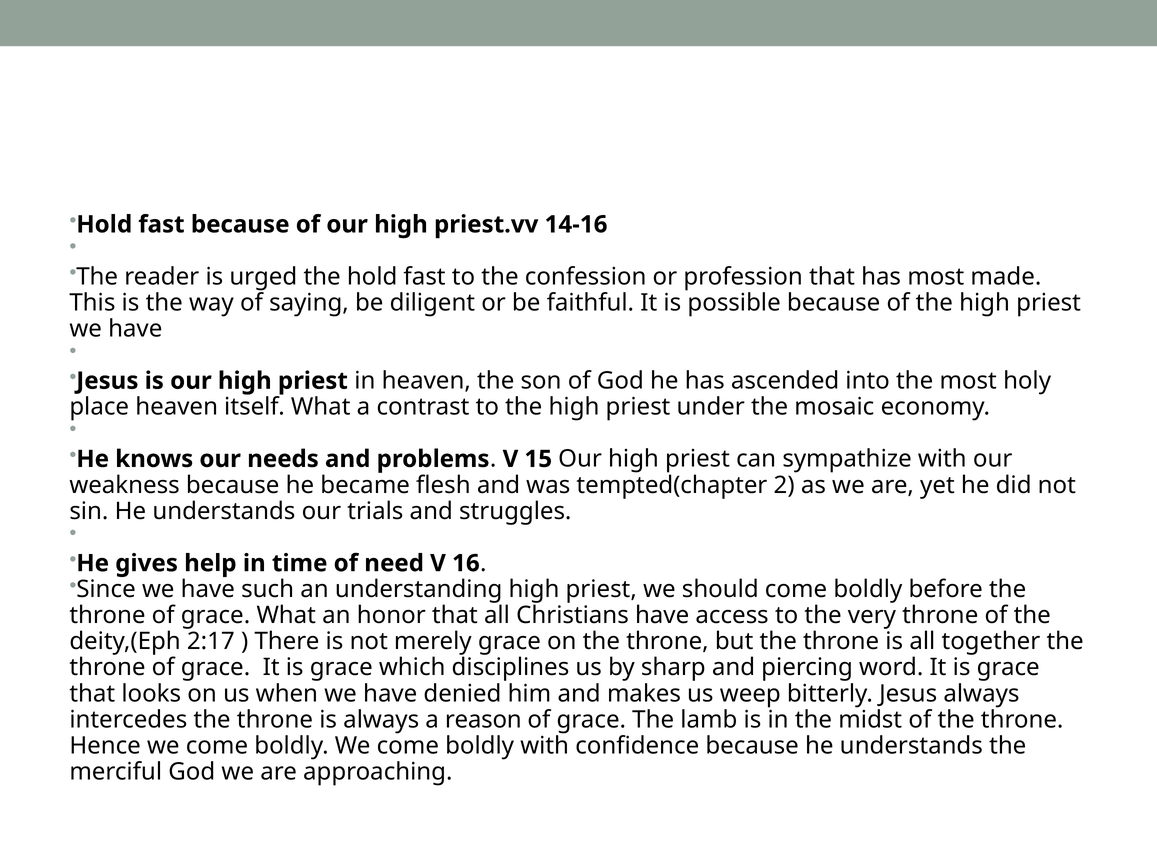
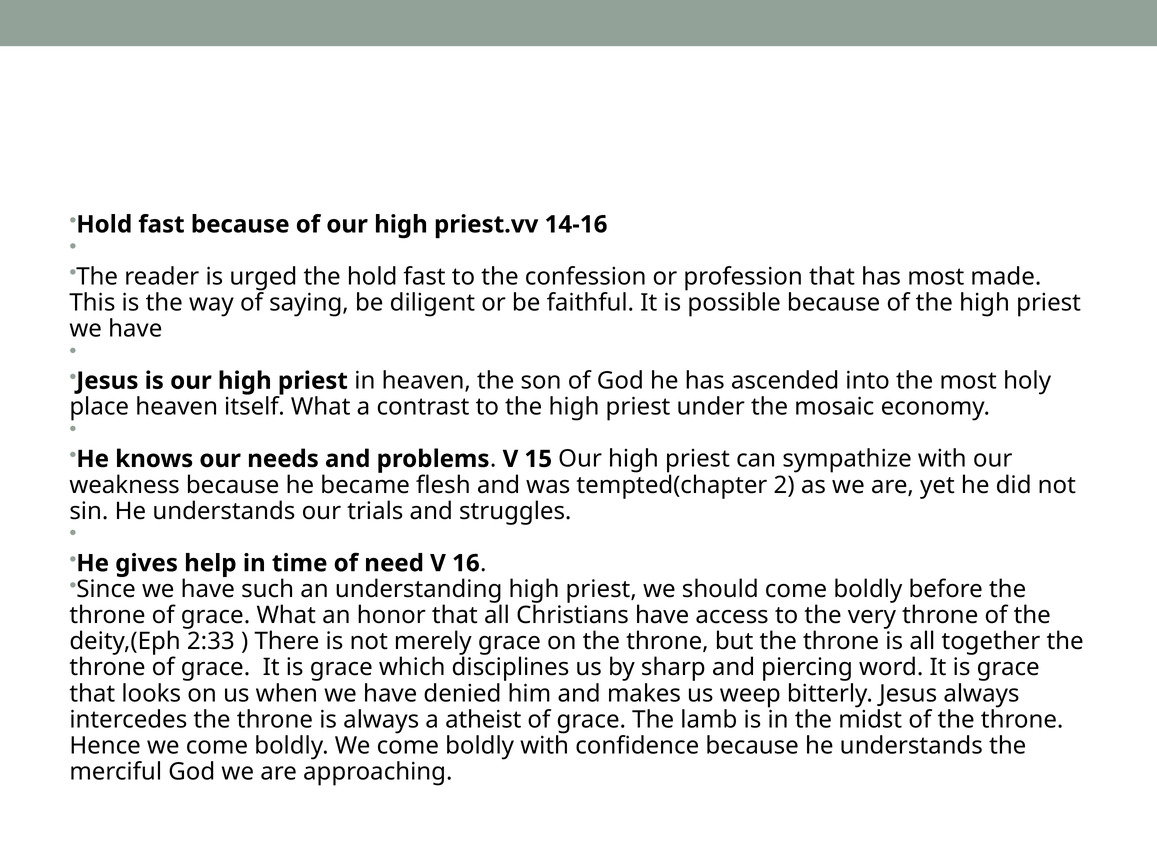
2:17: 2:17 -> 2:33 (211, 641)
reason: reason -> atheist (483, 719)
